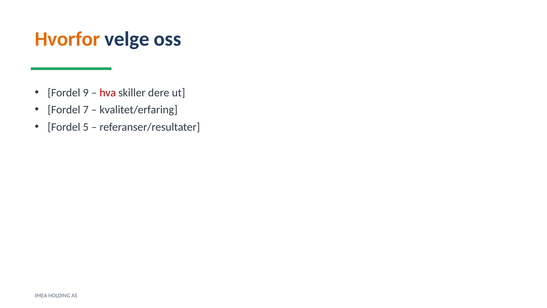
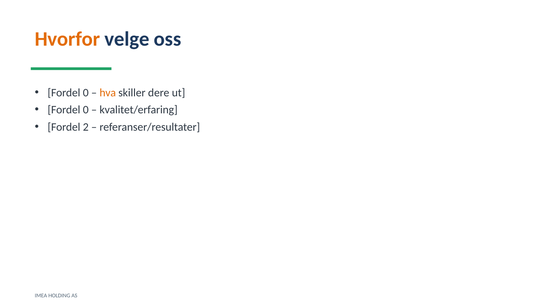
9: 9 -> 0 (86, 93)
hva colour: red -> orange (108, 93)
7: 7 -> 0 (86, 110)
5: 5 -> 2 (86, 127)
